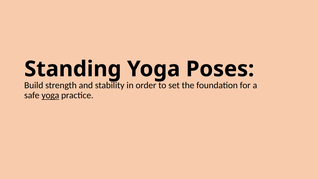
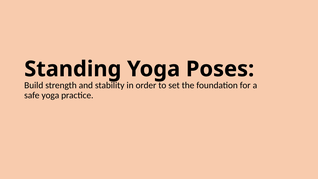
yoga underline: present -> none (50, 95)
